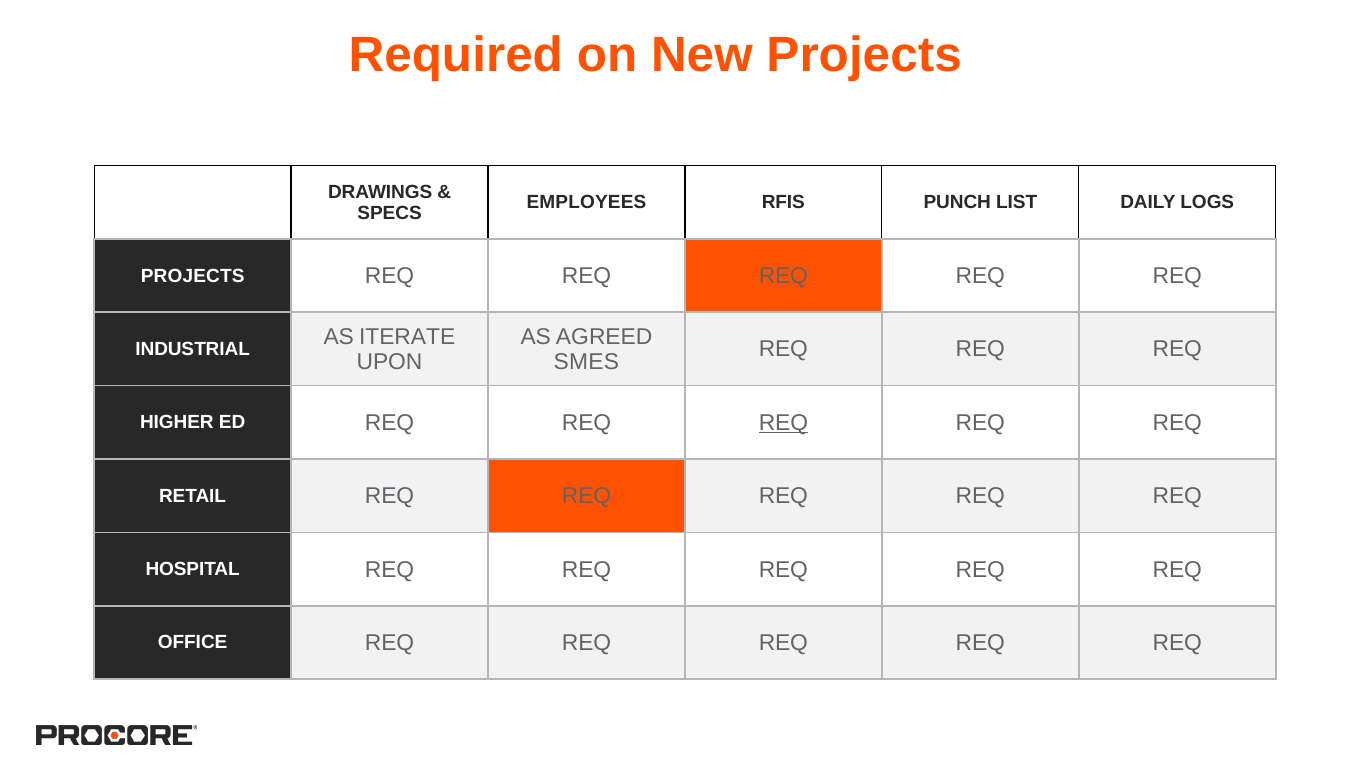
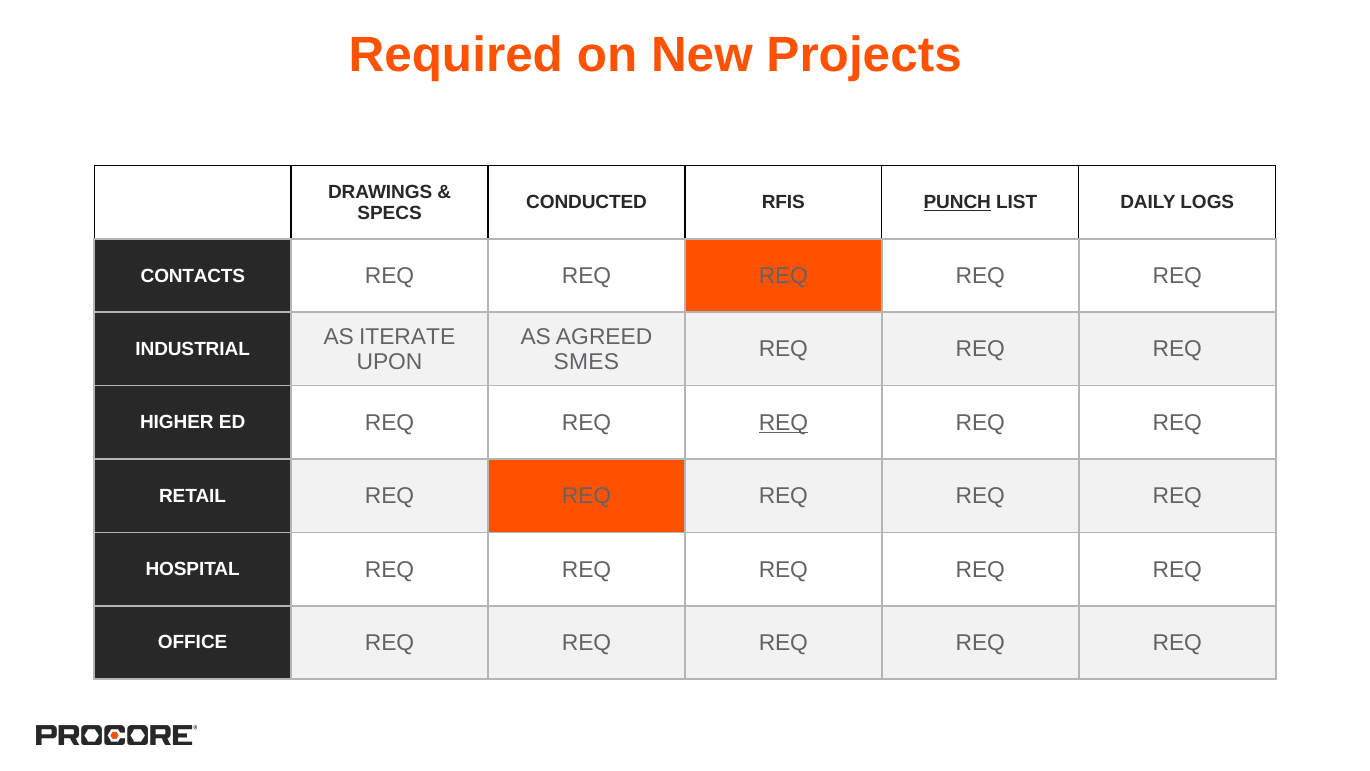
EMPLOYEES: EMPLOYEES -> CONDUCTED (587, 202)
PUNCH underline: none -> present (957, 202)
PROJECTS: PROJECTS -> CONTACTS (193, 276)
